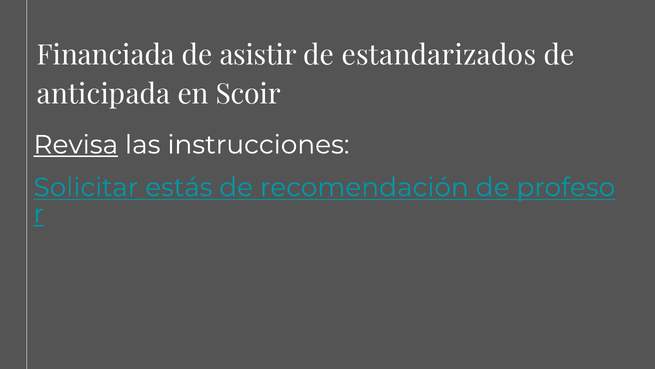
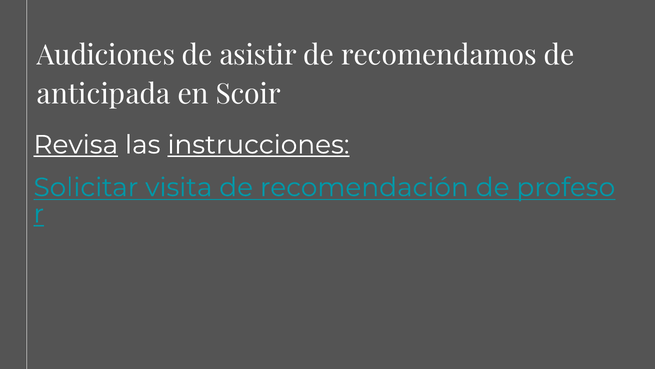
Financiada: Financiada -> Audiciones (106, 55)
estandarizados: estandarizados -> recomendamos (439, 55)
instrucciones underline: none -> present (258, 145)
estás: estás -> visita (179, 187)
